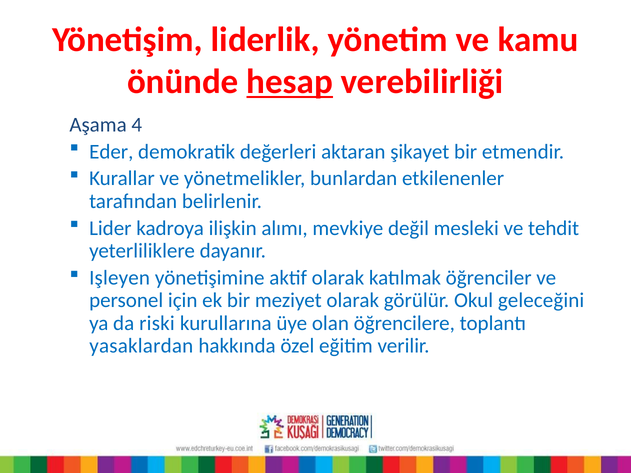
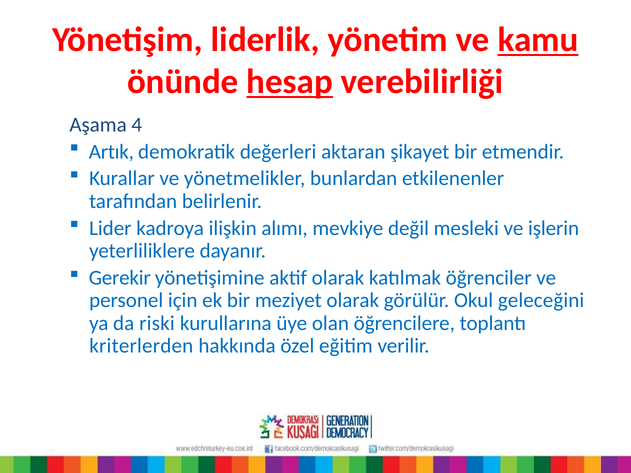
kamu underline: none -> present (538, 40)
Eder: Eder -> Artık (111, 152)
tehdit: tehdit -> işlerin (554, 228)
Işleyen: Işleyen -> Gerekir (120, 278)
yasaklardan: yasaklardan -> kriterlerden (141, 346)
